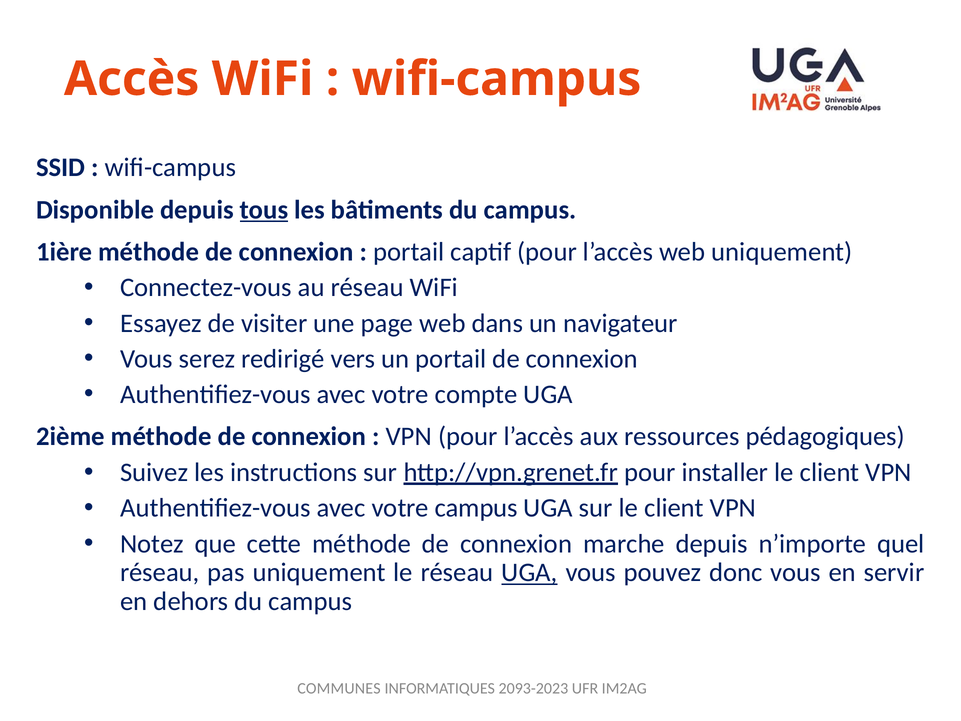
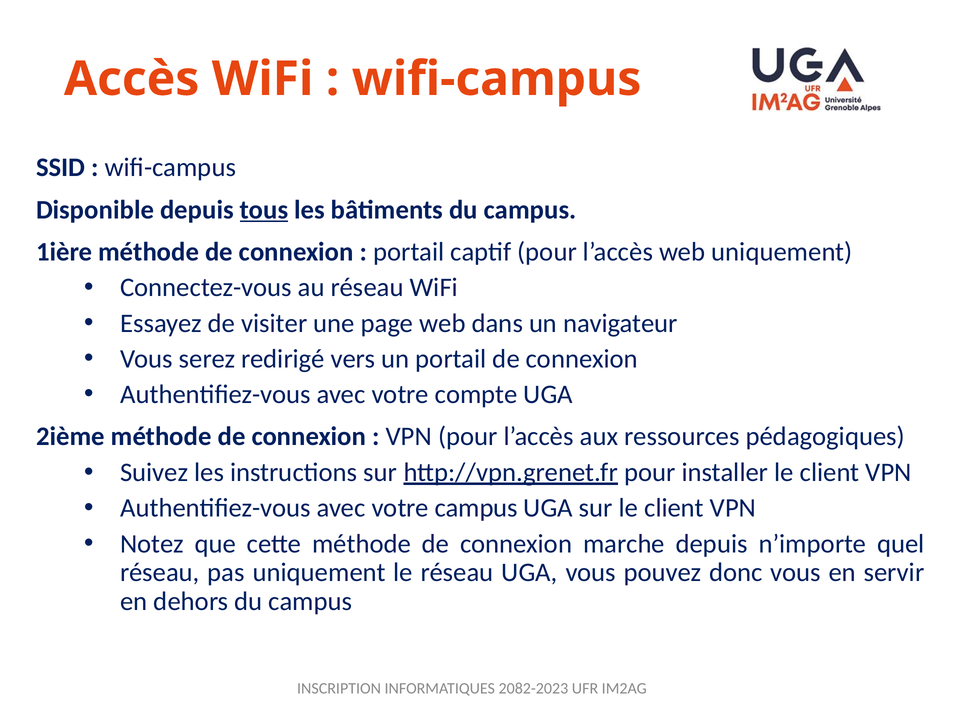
UGA underline: present -> none (529, 572)
COMMUNES: COMMUNES -> INSCRIPTION (339, 688)
2093-2023: 2093-2023 -> 2082-2023 (533, 688)
